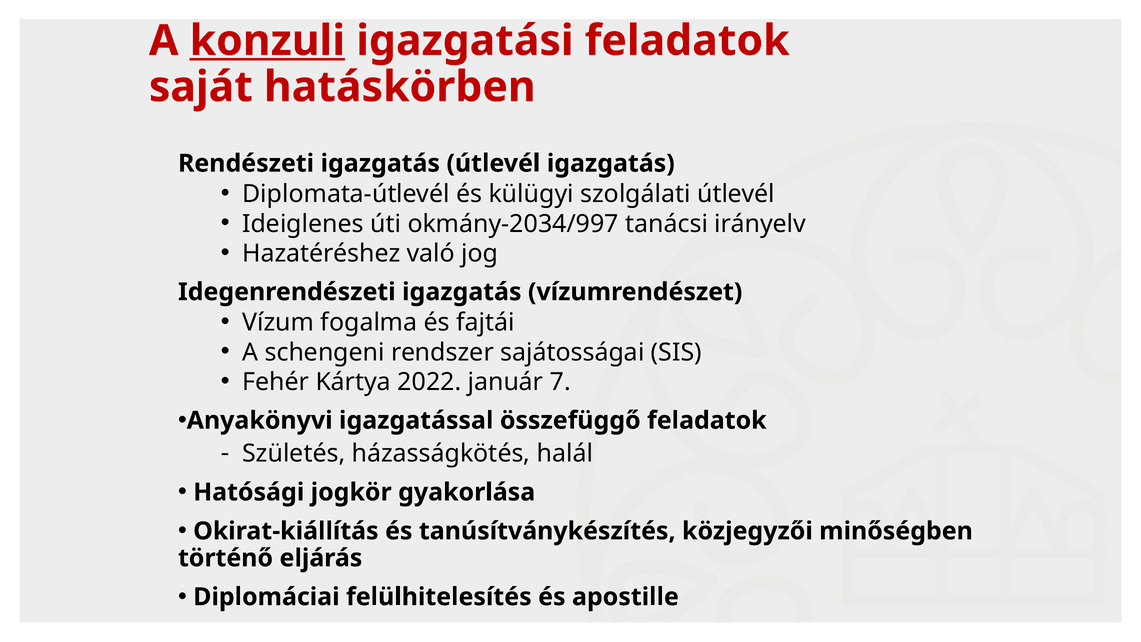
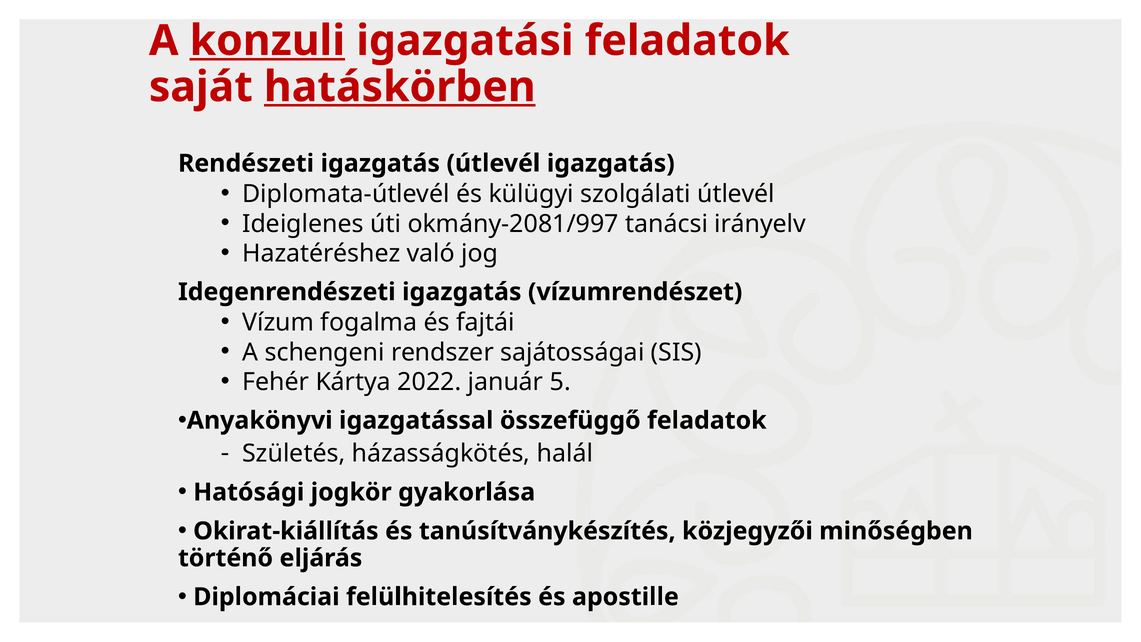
hatáskörben underline: none -> present (400, 87)
okmány-2034/997: okmány-2034/997 -> okmány-2081/997 (513, 224)
7: 7 -> 5 (560, 382)
